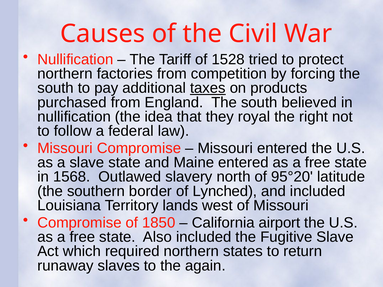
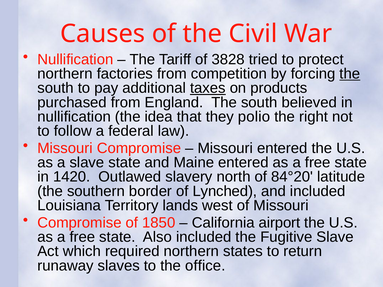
1528: 1528 -> 3828 (228, 60)
the underline: none -> present (350, 74)
royal: royal -> polio (254, 117)
1568: 1568 -> 1420 (72, 177)
95°20: 95°20 -> 84°20 (292, 177)
again: again -> office (205, 266)
